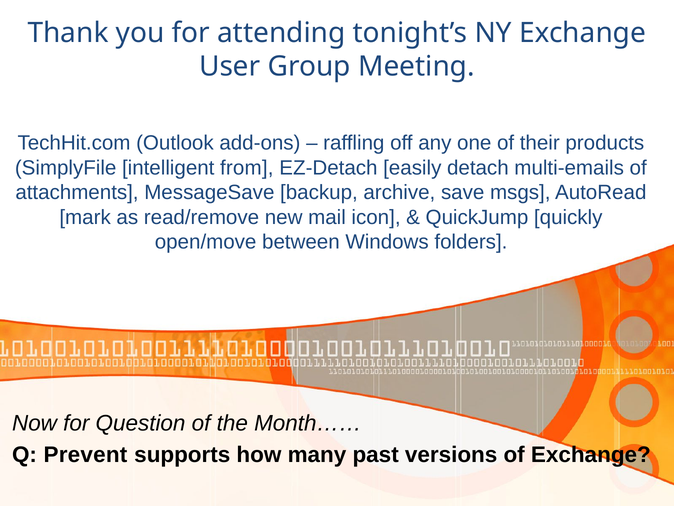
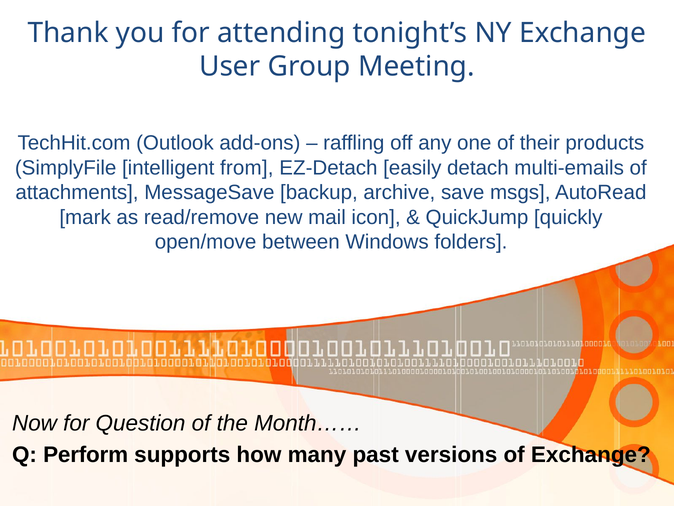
Prevent: Prevent -> Perform (86, 454)
